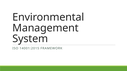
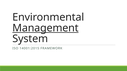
Management underline: none -> present (45, 28)
